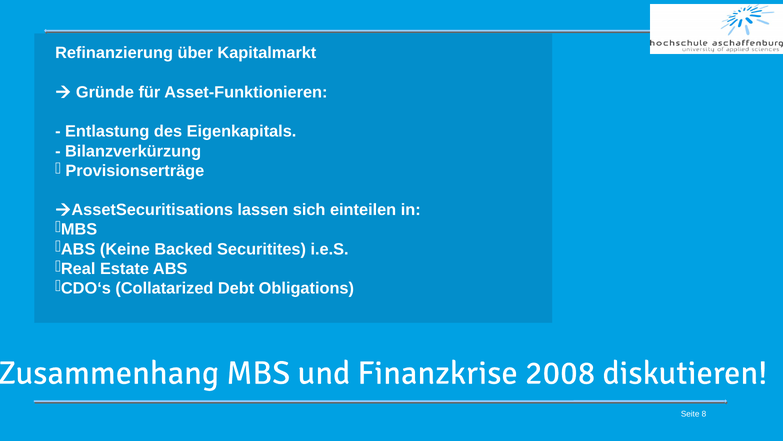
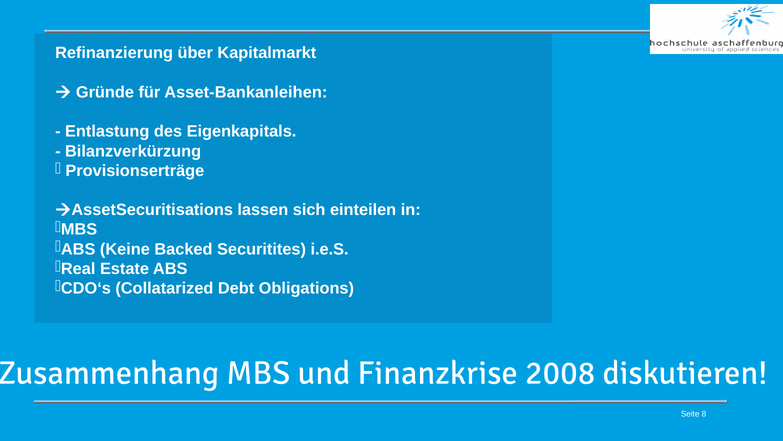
Asset-Funktionieren: Asset-Funktionieren -> Asset-Bankanleihen (246, 92)
